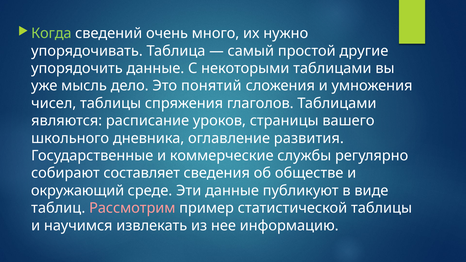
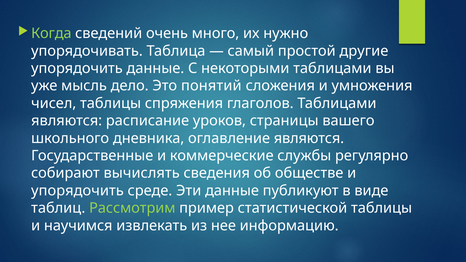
оглавление развития: развития -> являются (309, 138)
составляет: составляет -> вычислять (142, 173)
окружающий: окружающий -> упорядочить (77, 191)
Рассмотрим colour: pink -> light green (132, 208)
